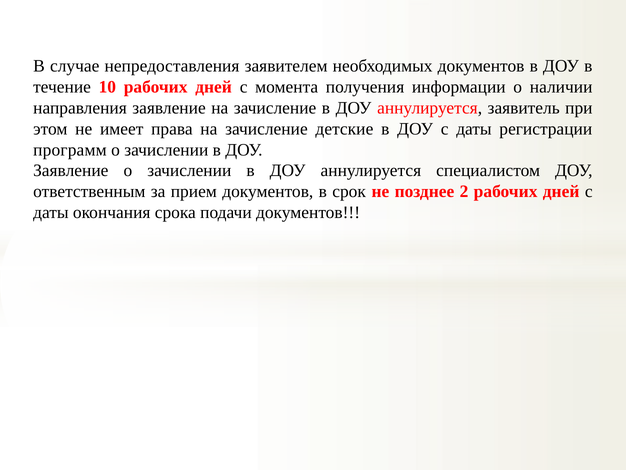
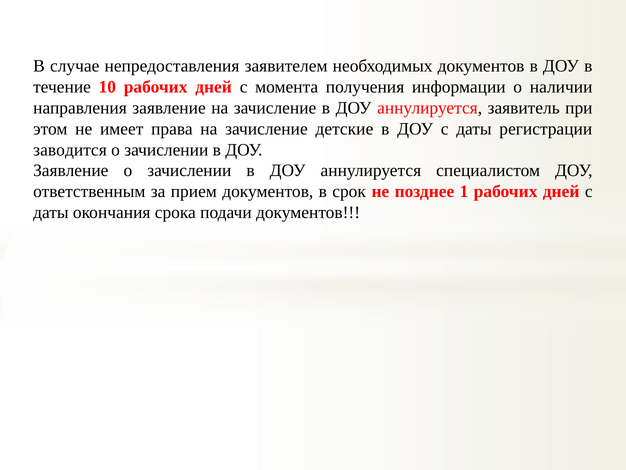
программ: программ -> заводится (70, 150)
2: 2 -> 1 (464, 191)
